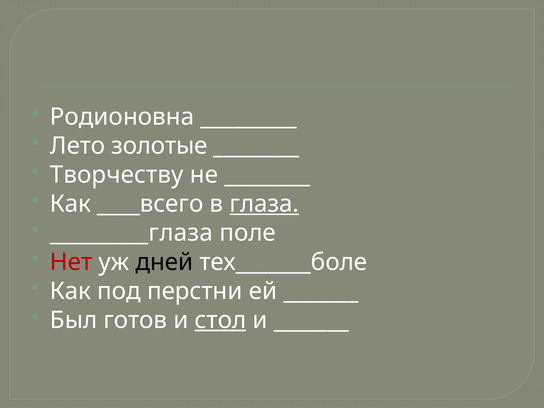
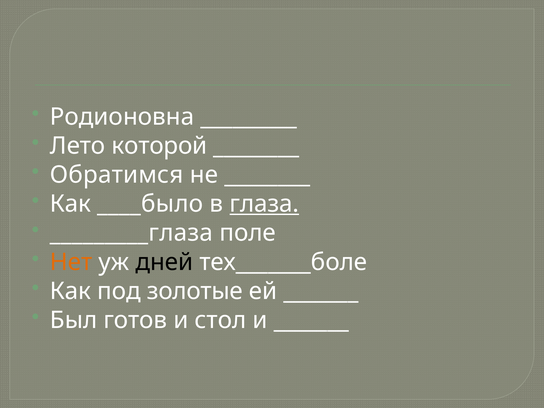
золотые: золотые -> которой (159, 146)
Творчеству: Творчеству -> Обратимся (117, 175)
____всего: ____всего -> ____было (150, 204)
Нет colour: red -> orange (71, 262)
перстни: перстни -> золотые (195, 291)
стол underline: present -> none (220, 320)
